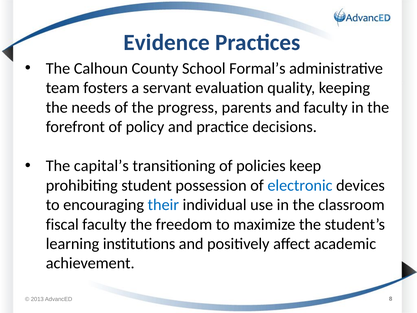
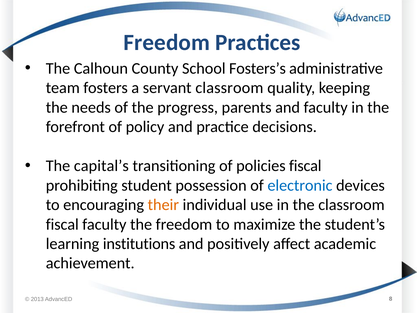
Evidence: Evidence -> Freedom (167, 43)
Formal’s: Formal’s -> Fosters’s (257, 68)
servant evaluation: evaluation -> classroom (229, 88)
policies keep: keep -> fiscal (305, 166)
their colour: blue -> orange (163, 205)
